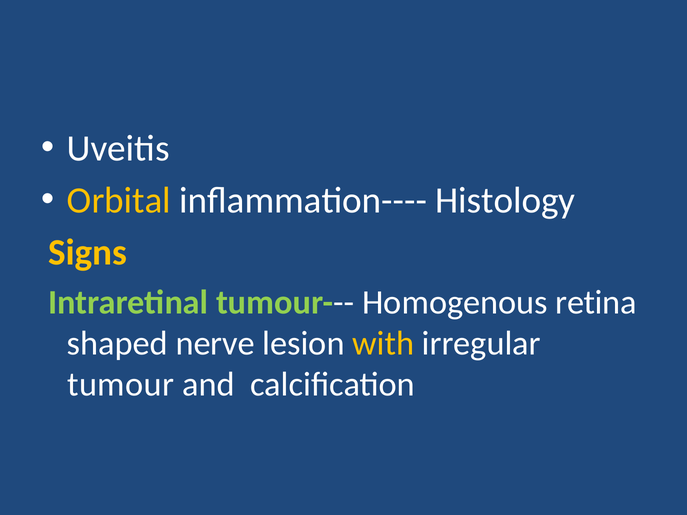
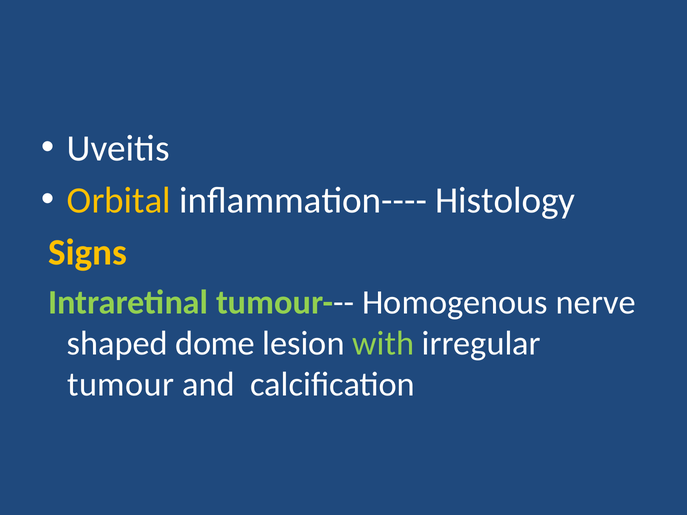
retina: retina -> nerve (596, 302)
nerve: nerve -> dome (215, 344)
with colour: yellow -> light green (383, 344)
